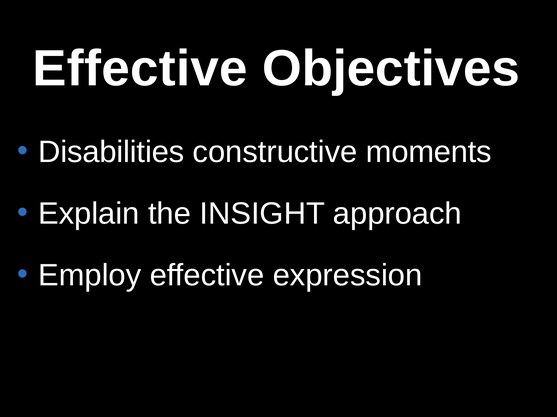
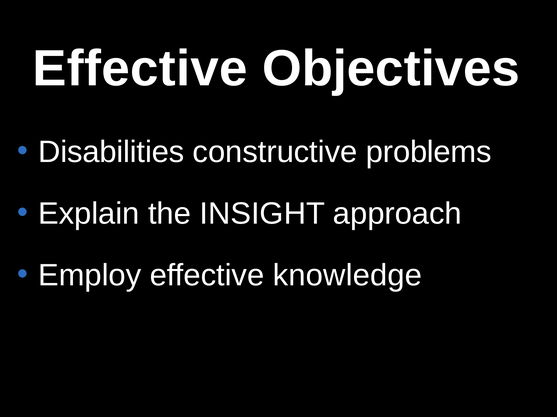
moments: moments -> problems (429, 152)
expression: expression -> knowledge (347, 276)
